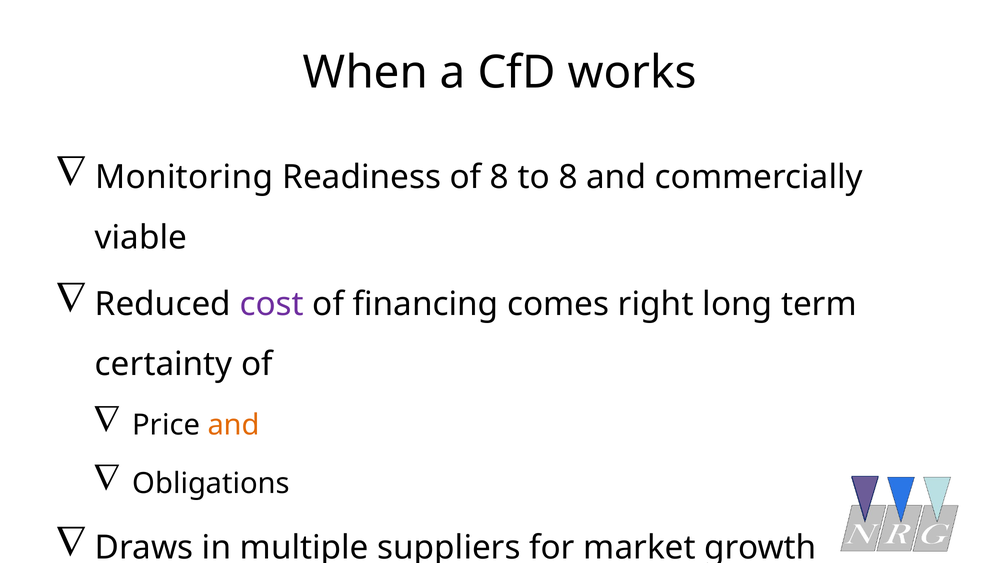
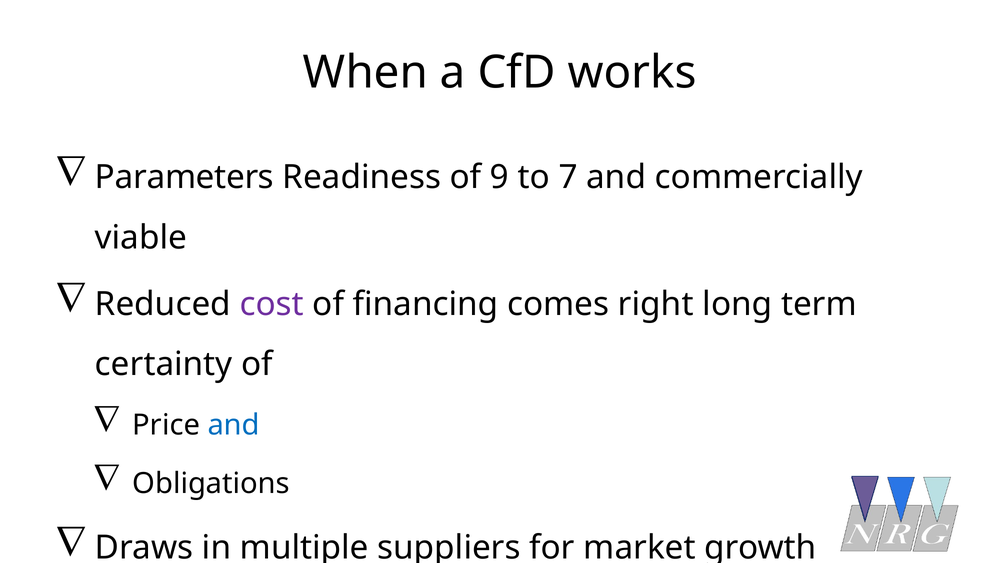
Monitoring: Monitoring -> Parameters (184, 177)
of 8: 8 -> 9 (499, 177)
to 8: 8 -> 7 (568, 177)
and colour: orange -> blue (234, 425)
